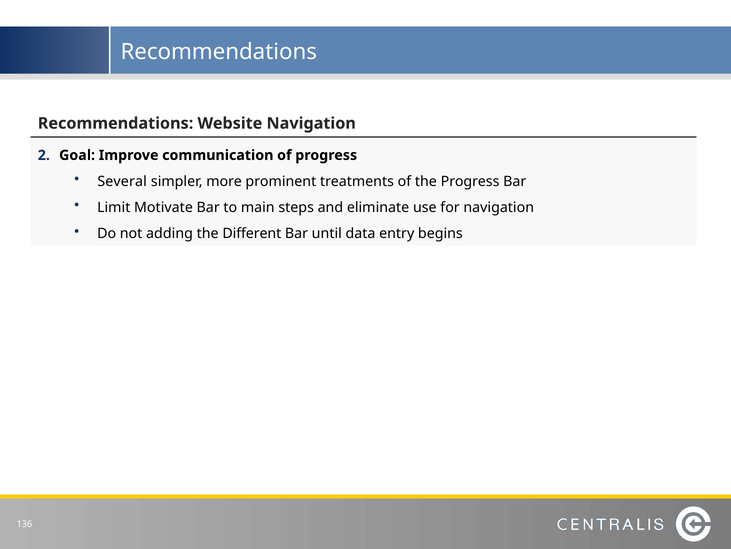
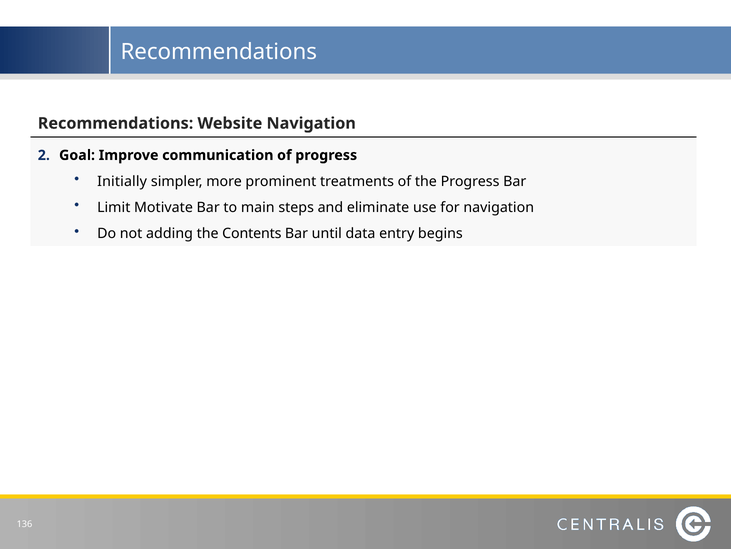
Several: Several -> Initially (122, 181)
Different: Different -> Contents (252, 233)
